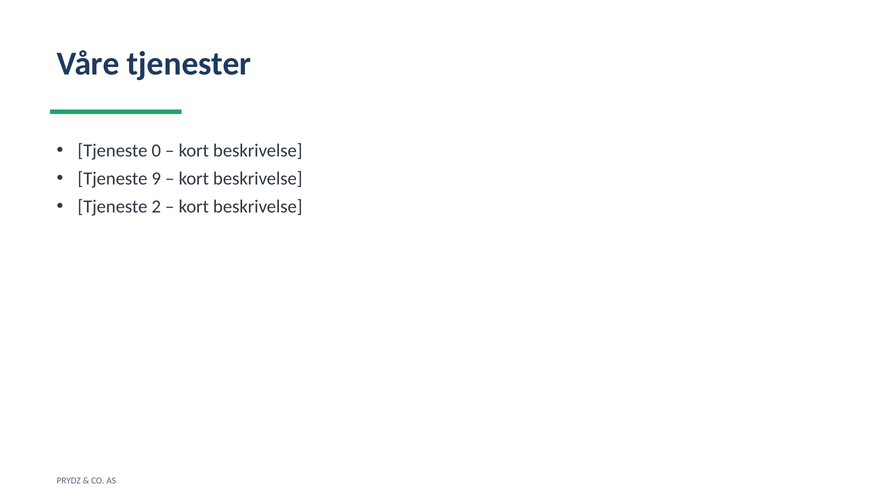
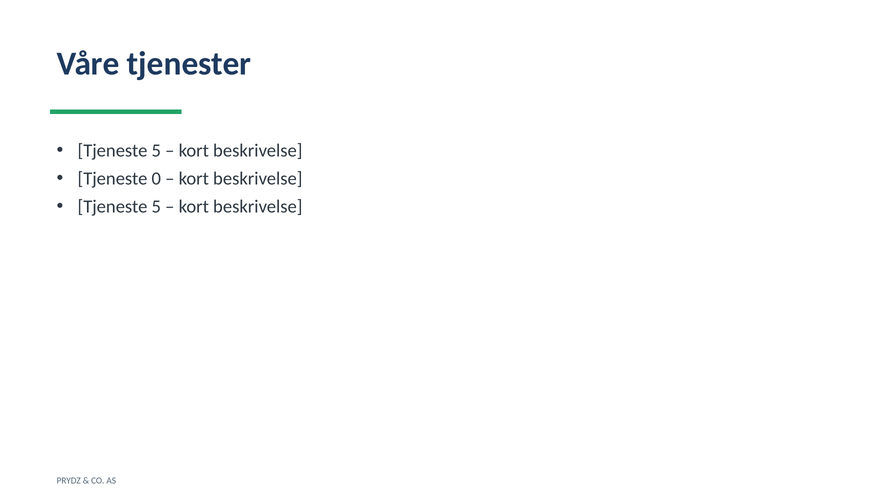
0: 0 -> 5 (156, 151)
9: 9 -> 0 (156, 179)
2: 2 -> 5 (156, 207)
